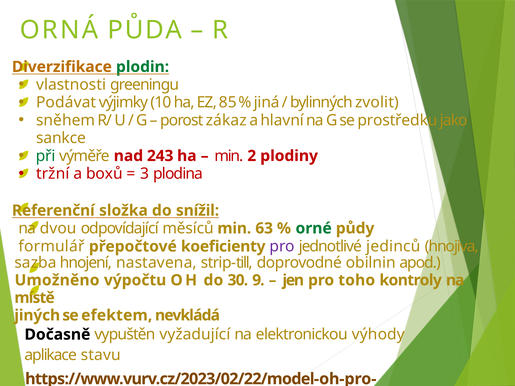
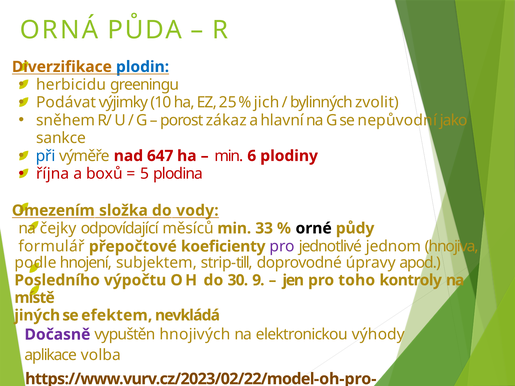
plodin colour: green -> blue (143, 67)
vlastnosti: vlastnosti -> herbicidu (71, 85)
85: 85 -> 25 (228, 103)
jiná: jiná -> jich (267, 103)
prostředku: prostředku -> nepůvodní (397, 120)
při colour: green -> blue (46, 156)
243: 243 -> 647 (160, 156)
2: 2 -> 6 (252, 156)
tržní: tržní -> října (53, 174)
3: 3 -> 5 (145, 174)
Referenční: Referenční -> Omezením (53, 211)
snížil: snížil -> vody (197, 211)
dvou: dvou -> čejky (58, 229)
63: 63 -> 33 (264, 229)
orné colour: green -> black (314, 229)
jedinců: jedinců -> jednom (394, 247)
sazba: sazba -> podle (35, 263)
nastavena: nastavena -> subjektem (156, 263)
obilnin: obilnin -> úpravy (371, 263)
Umožněno: Umožněno -> Posledního (57, 280)
Dočasně colour: black -> purple (57, 335)
vyžadující: vyžadující -> hnojivých (195, 335)
stavu: stavu -> volba (101, 355)
